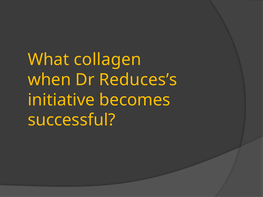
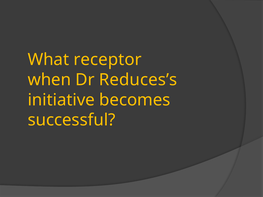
collagen: collagen -> receptor (108, 60)
